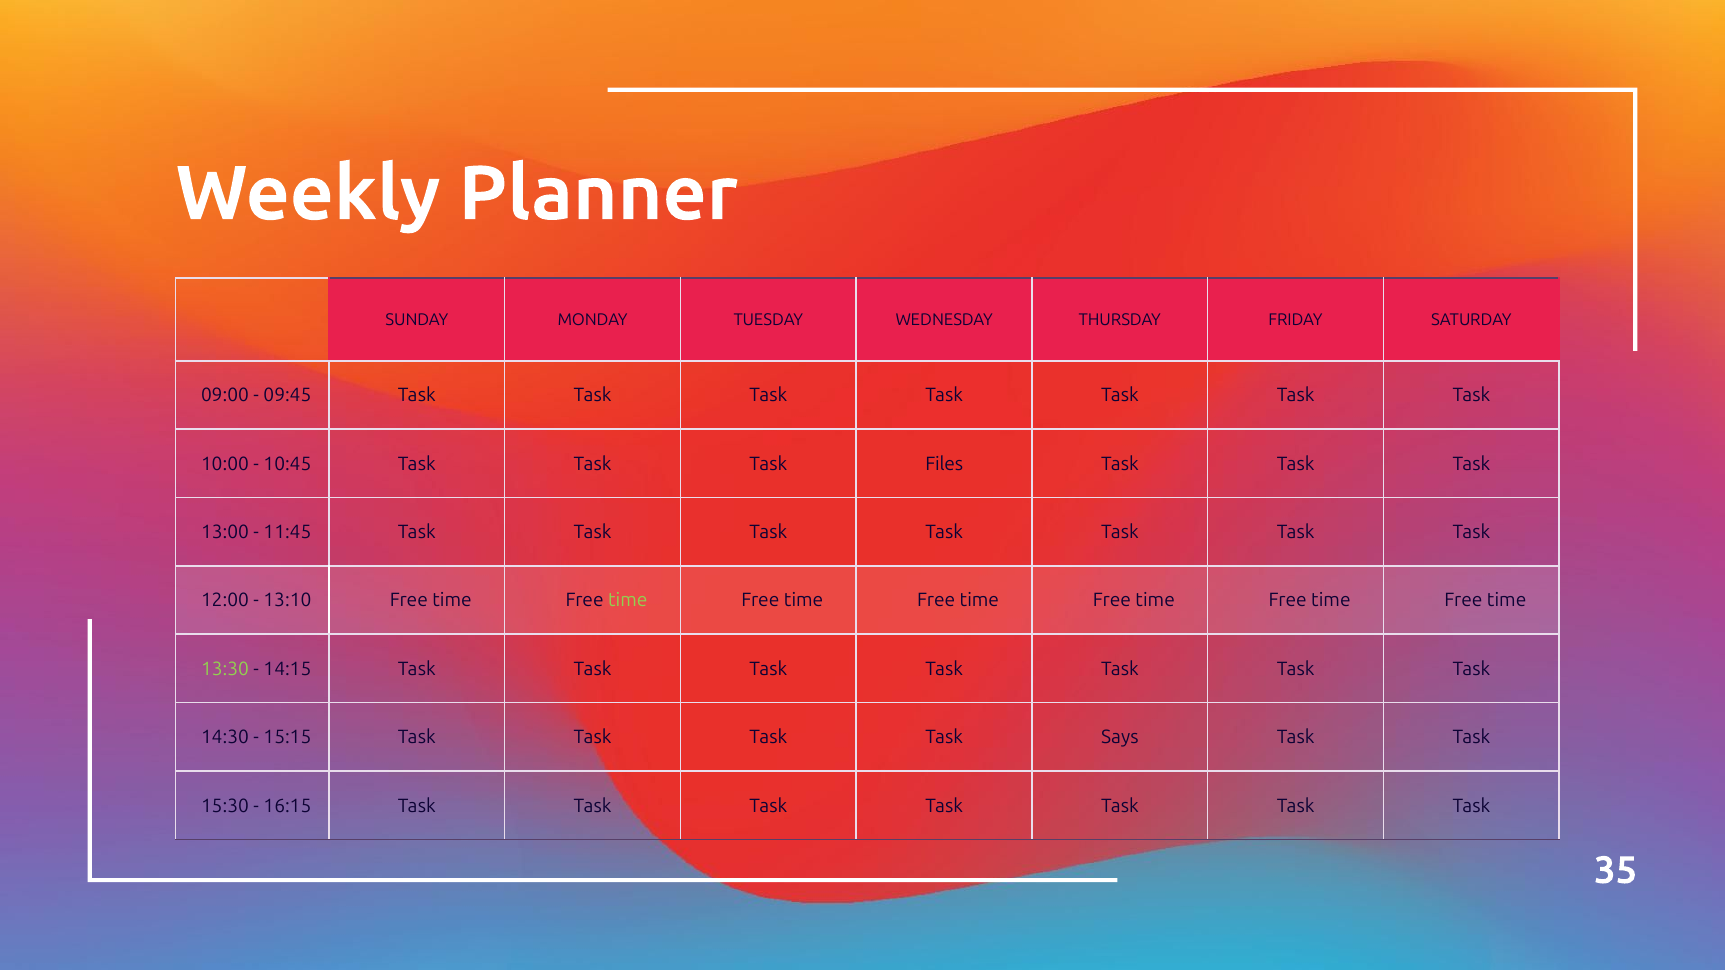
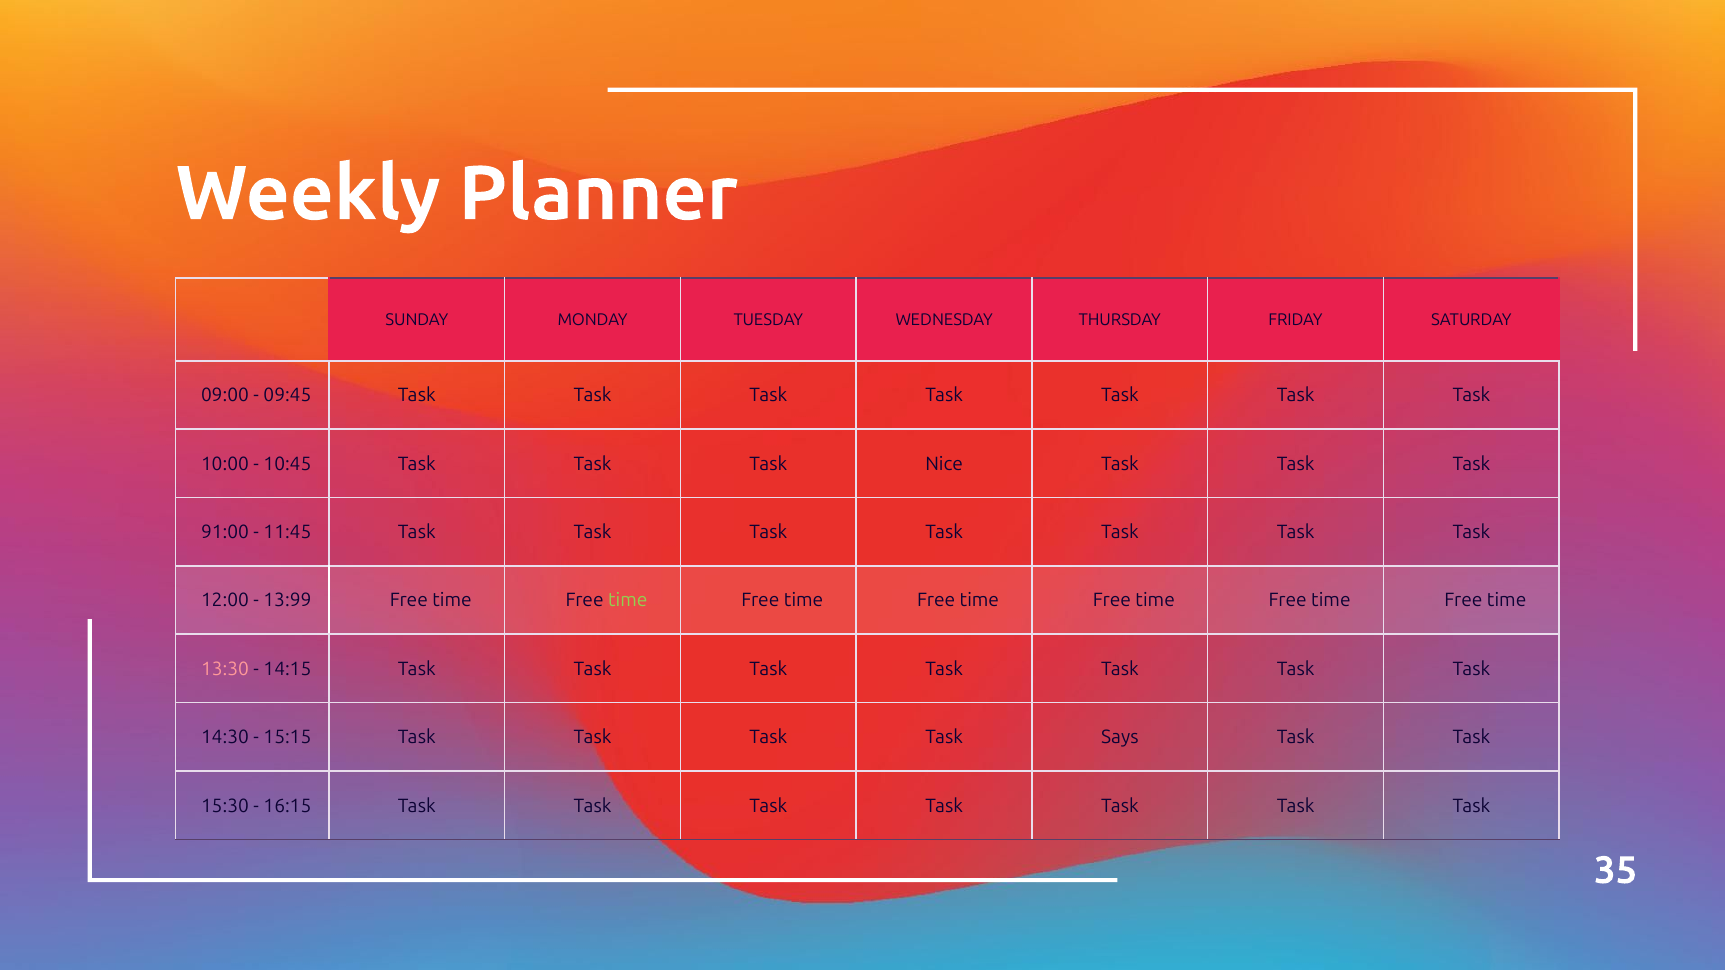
Files: Files -> Nice (944, 464)
13:00: 13:00 -> 91:00 (225, 533)
13:10: 13:10 -> 13:99 (287, 601)
13:30 colour: light green -> pink (225, 669)
